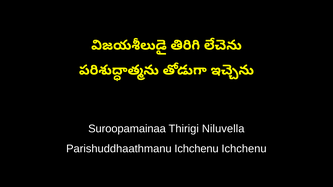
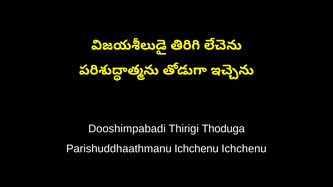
Suroopamainaa: Suroopamainaa -> Dooshimpabadi (127, 129)
Niluvella: Niluvella -> Thoduga (223, 129)
